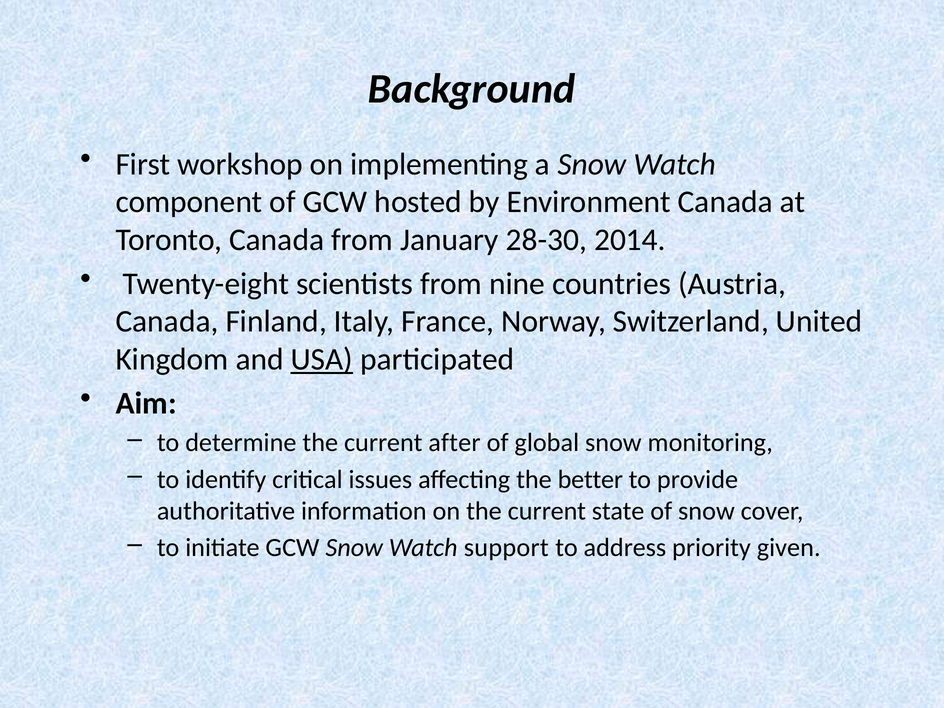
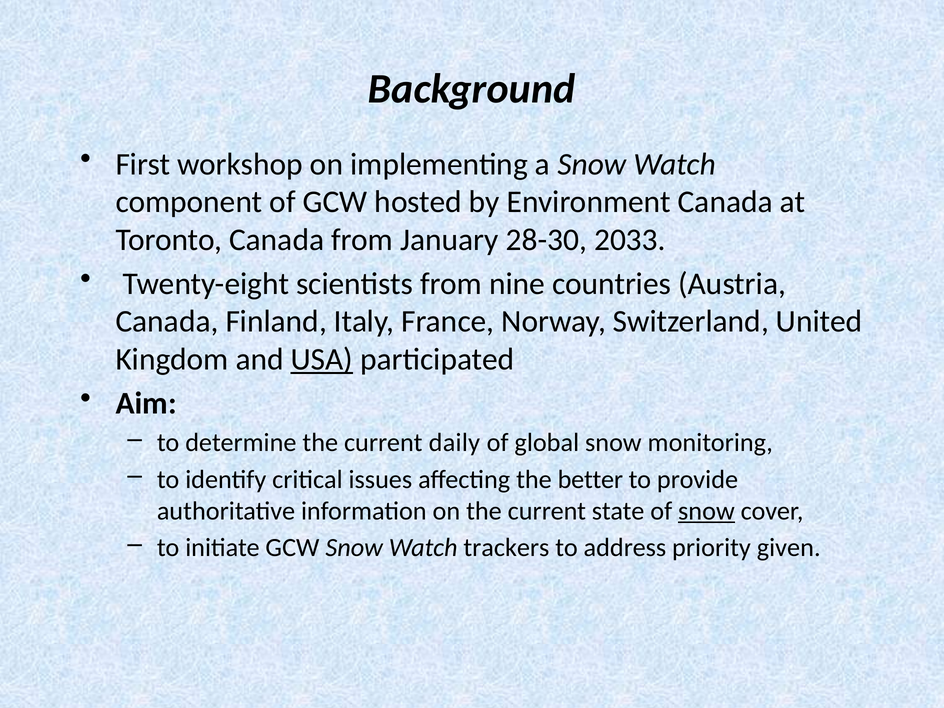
2014: 2014 -> 2033 (630, 240)
after: after -> daily (454, 443)
snow underline: none -> present (706, 511)
support: support -> trackers (506, 548)
